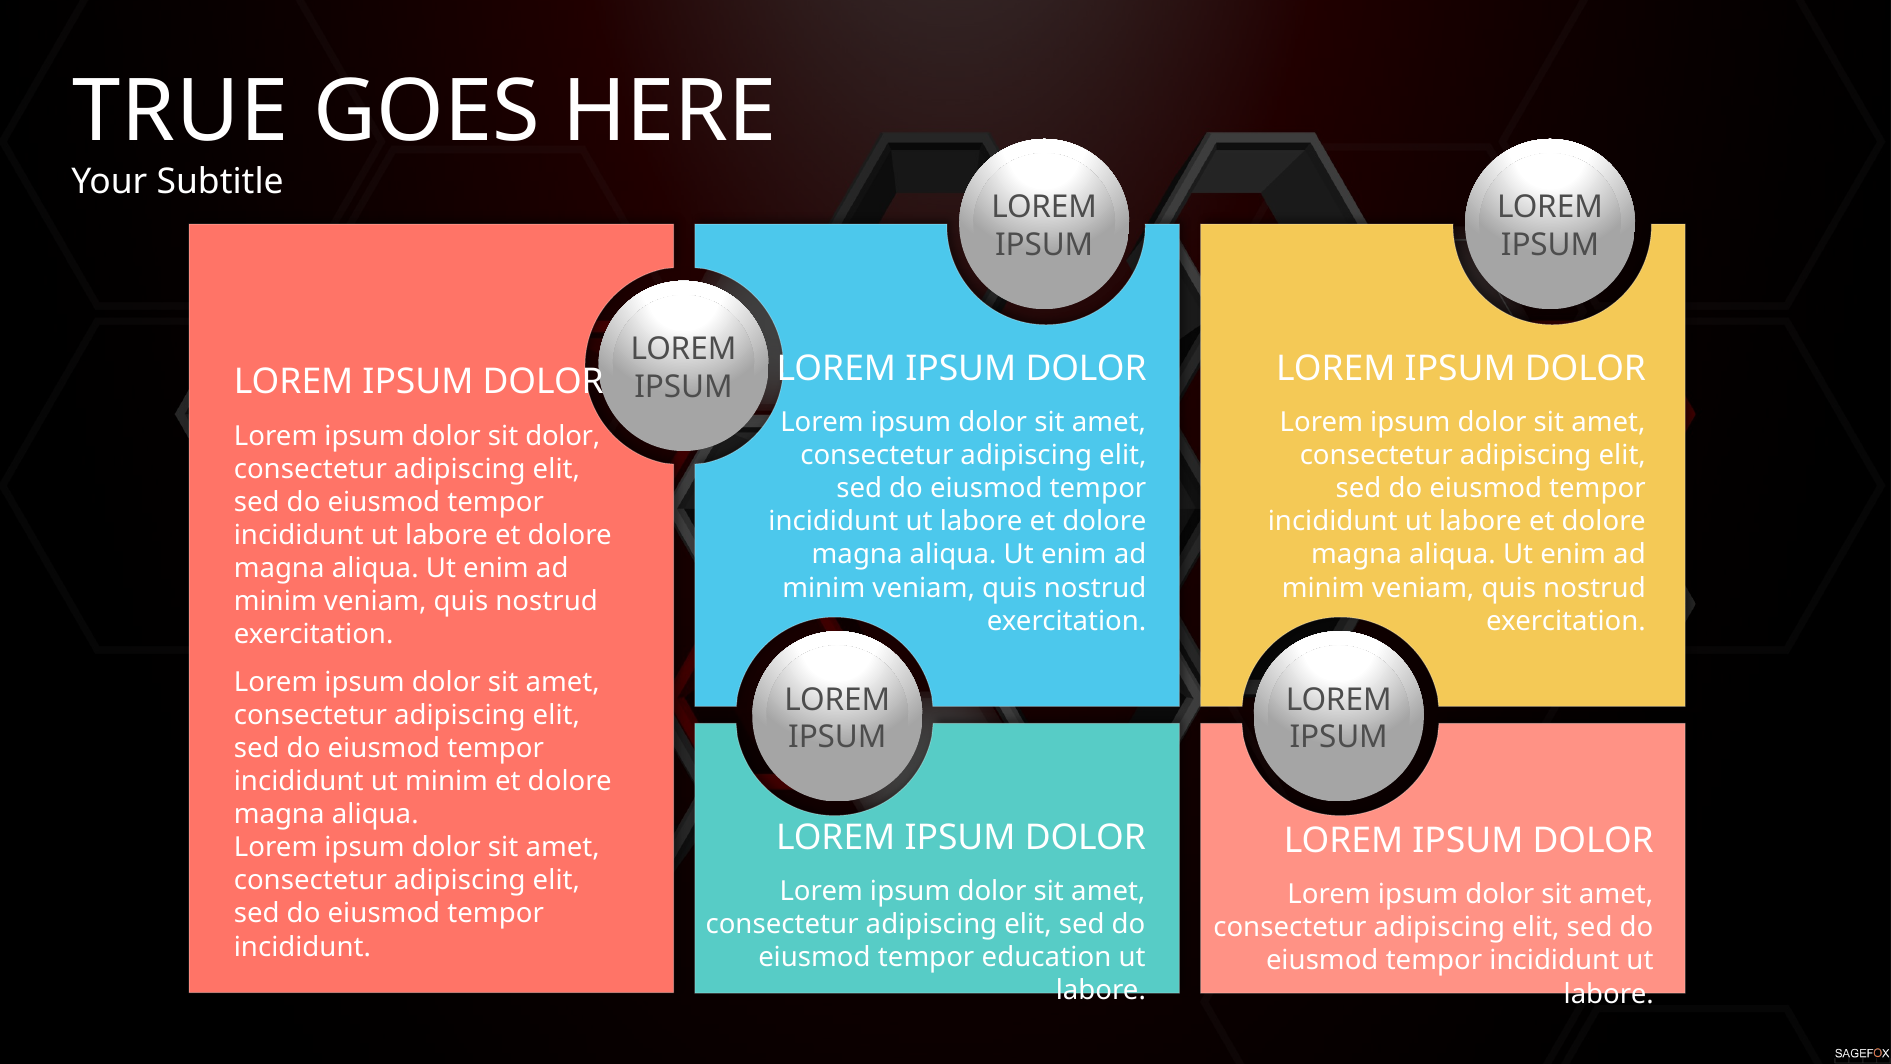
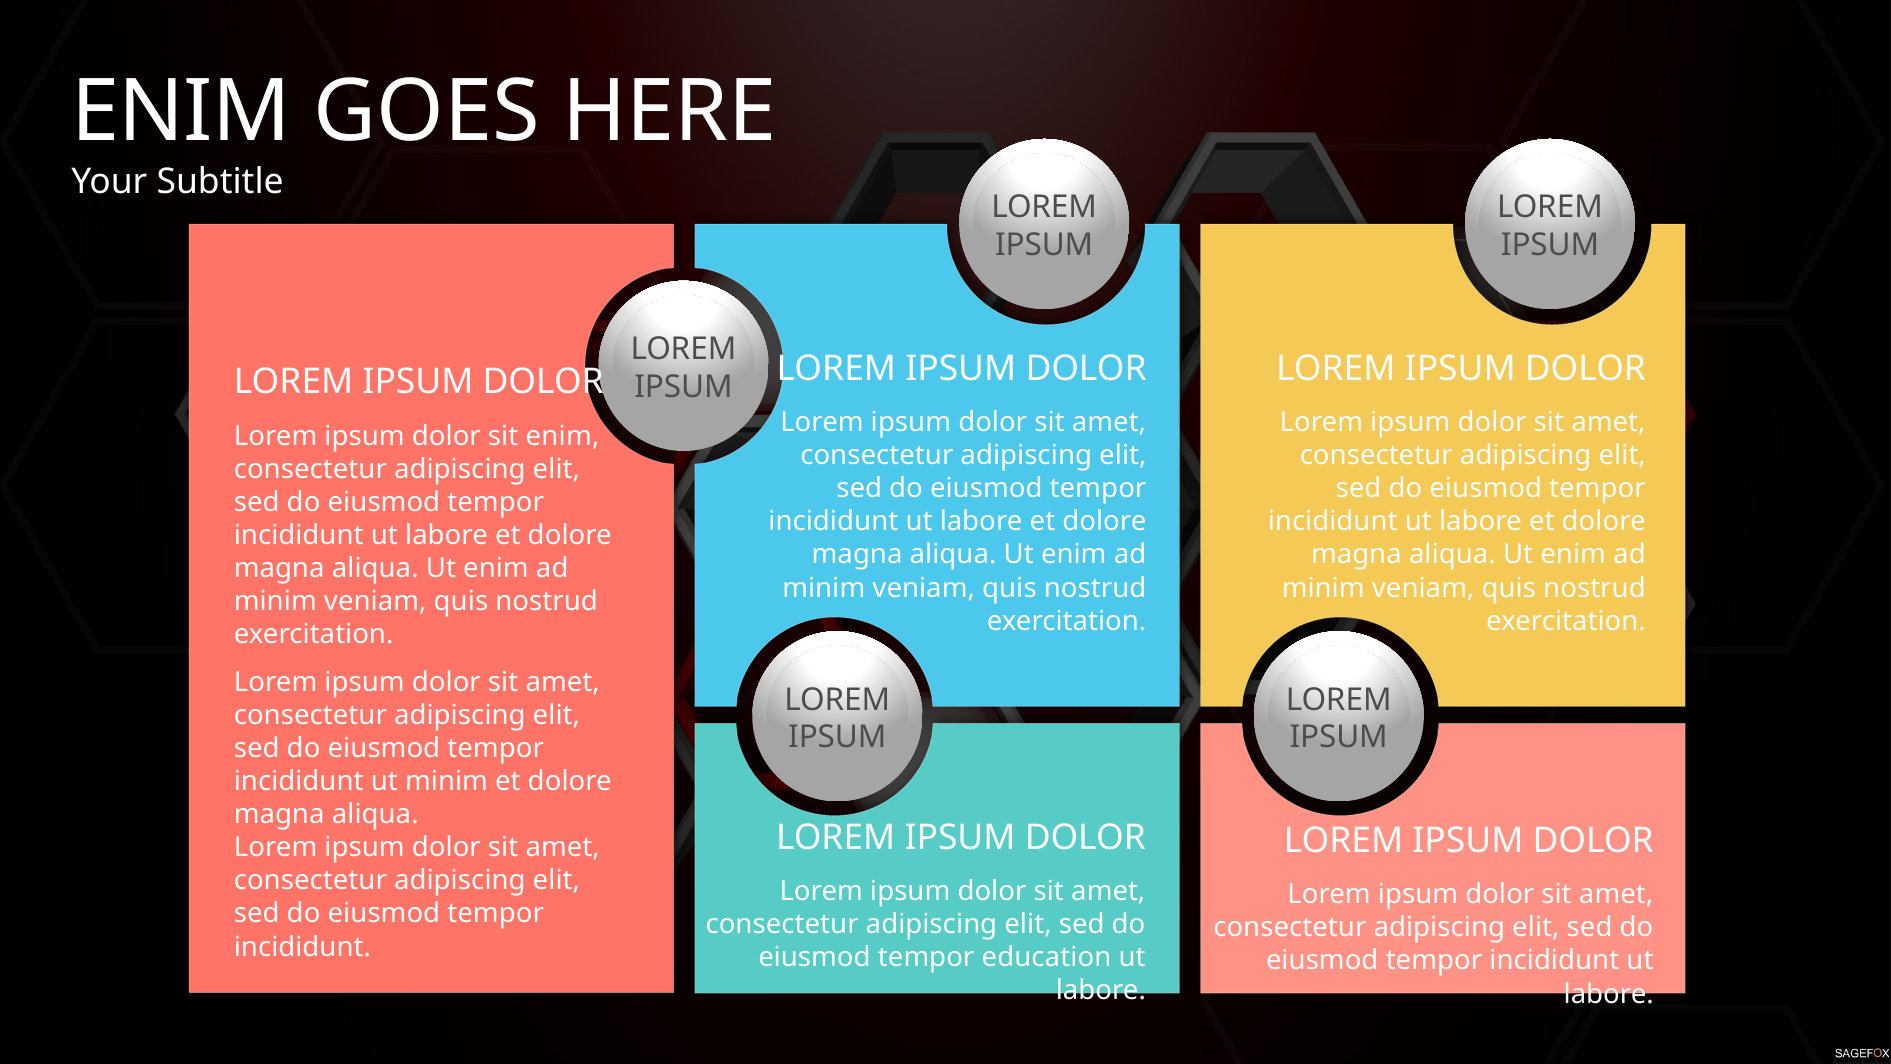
TRUE: TRUE -> ENIM (181, 112)
sit dolor: dolor -> enim (563, 436)
